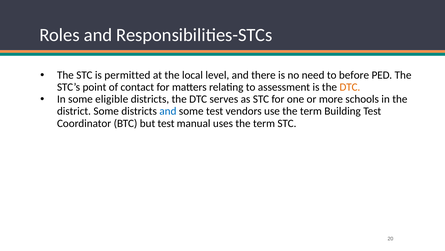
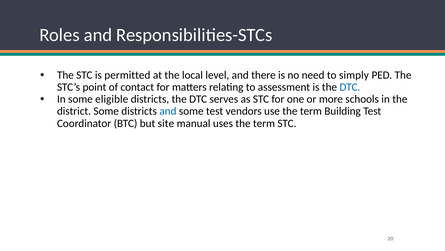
before: before -> simply (354, 75)
DTC colour: orange -> blue (350, 87)
but test: test -> site (166, 123)
